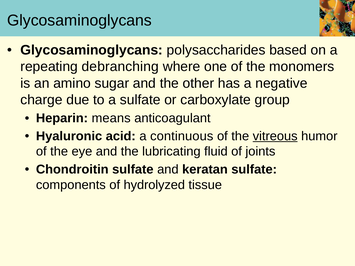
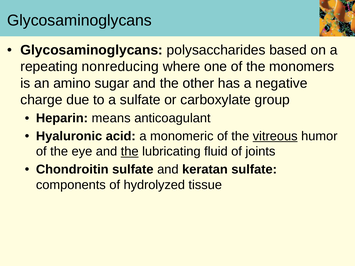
debranching: debranching -> nonreducing (120, 67)
continuous: continuous -> monomeric (182, 136)
the underline: none -> present (130, 152)
